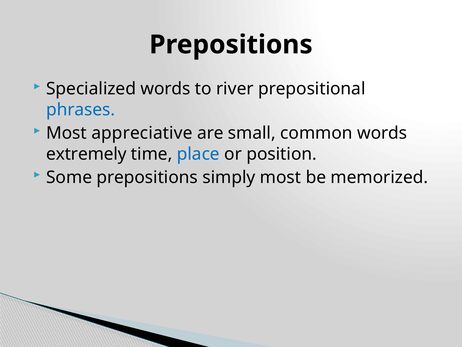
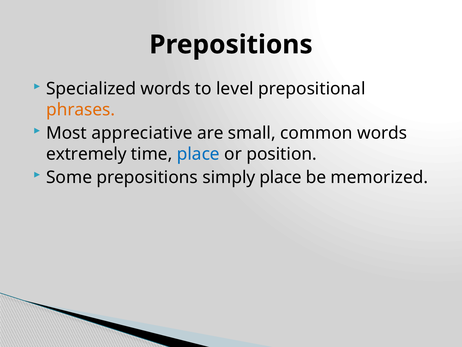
river: river -> level (235, 89)
phrases colour: blue -> orange (81, 110)
simply most: most -> place (281, 177)
